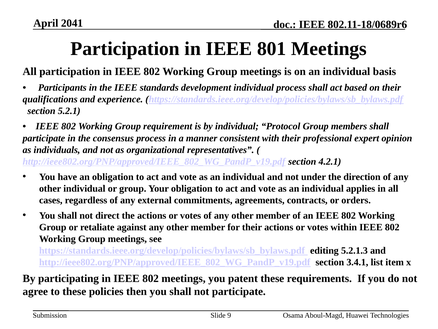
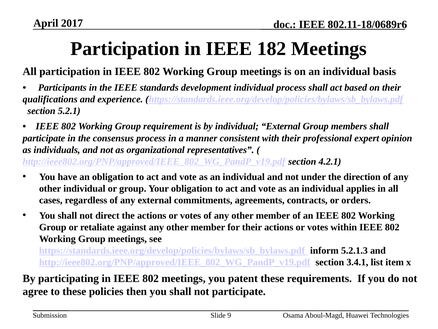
2041: 2041 -> 2017 (72, 23)
801: 801 -> 182 (272, 49)
individual Protocol: Protocol -> External (281, 126)
editing: editing -> inform (324, 250)
